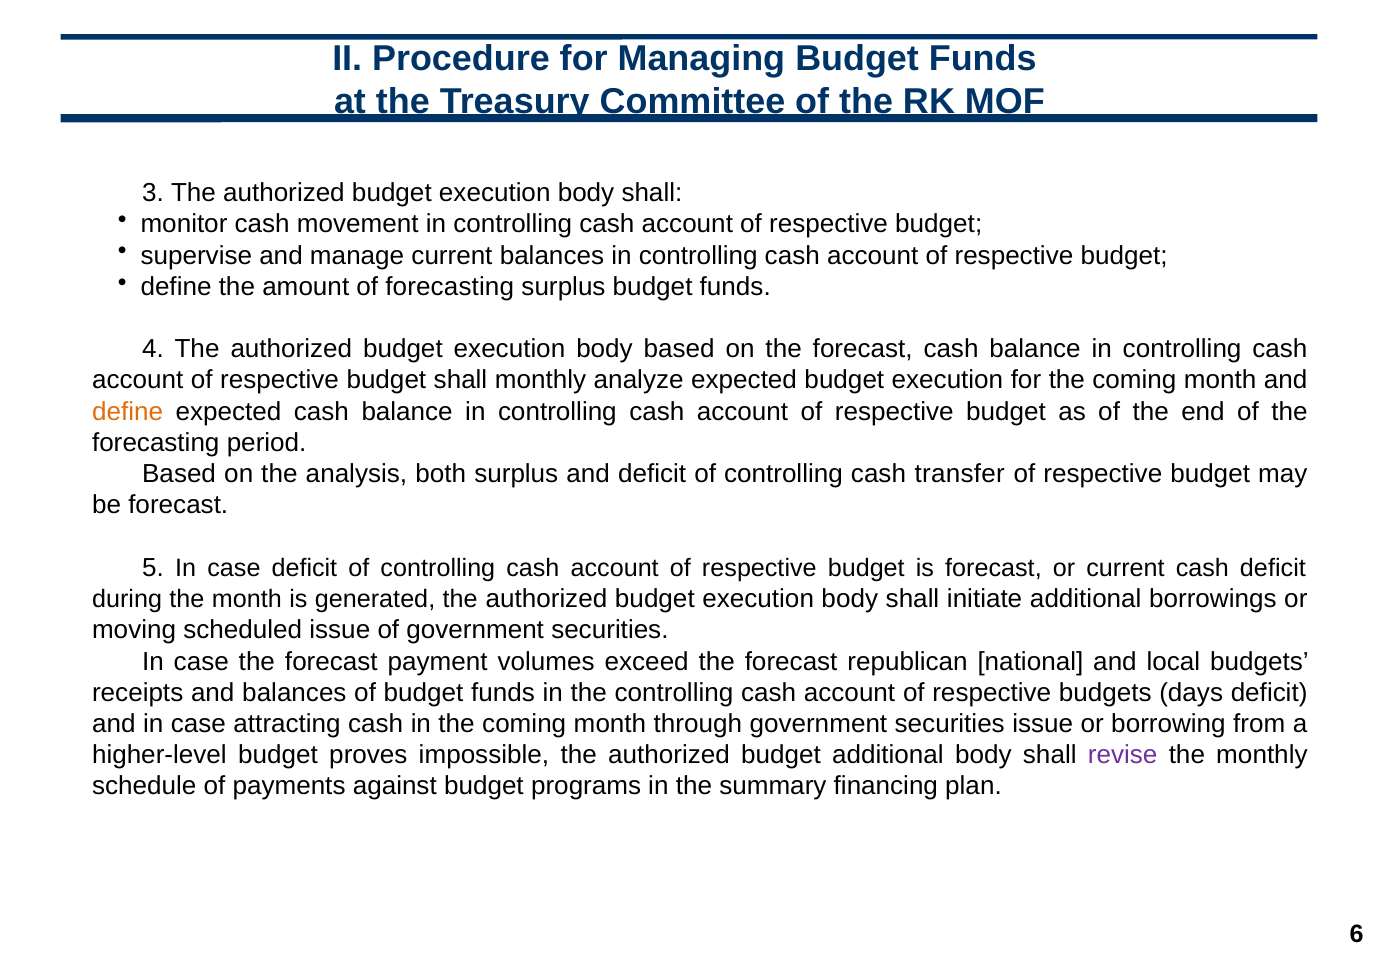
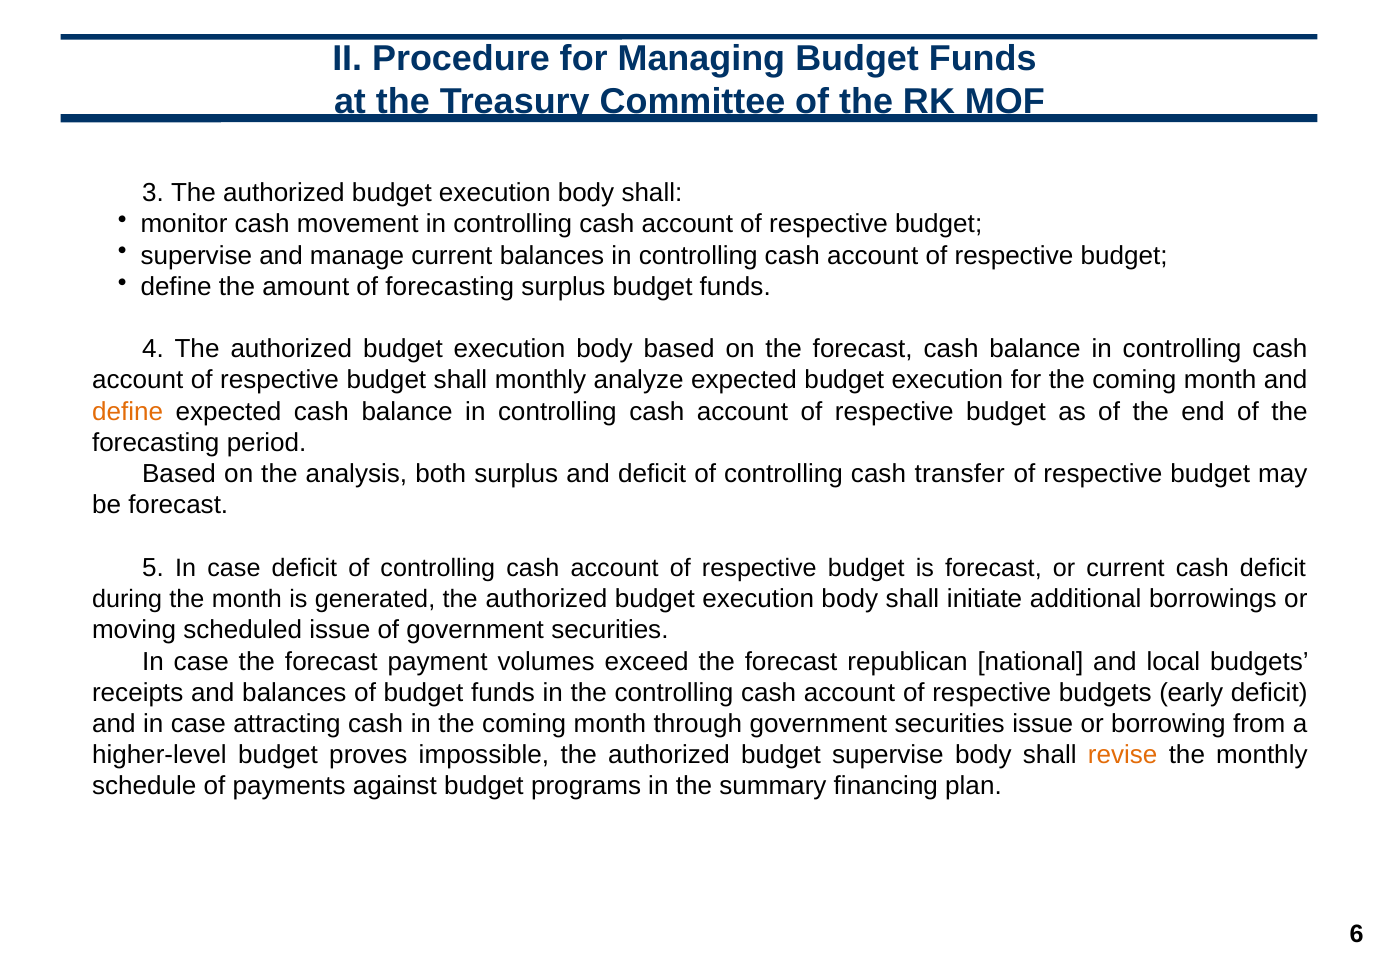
days: days -> early (1191, 693)
budget additional: additional -> supervise (888, 755)
revise colour: purple -> orange (1123, 755)
